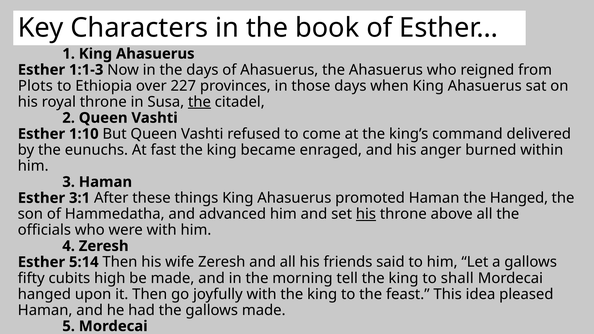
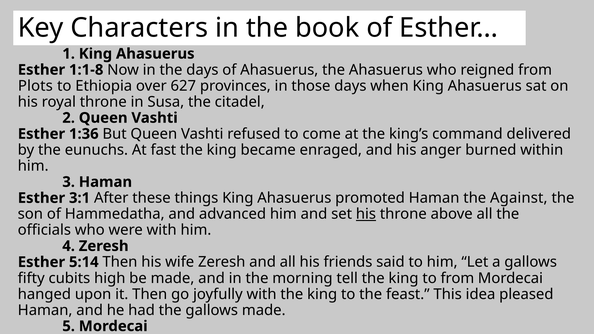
1:1-3: 1:1-3 -> 1:1-8 (86, 70)
227: 227 -> 627 (183, 86)
the underline: present -> none (199, 102)
1:10: 1:10 -> 1:36 (84, 134)
the Hanged: Hanged -> Against (519, 198)
to shall: shall -> from (457, 278)
